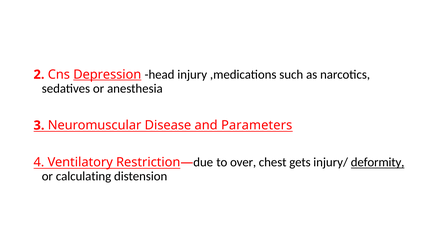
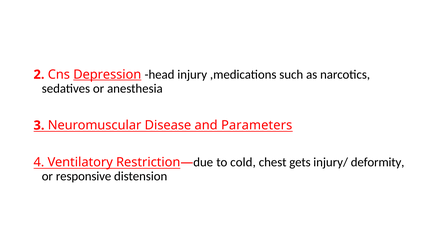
over: over -> cold (243, 162)
deformity underline: present -> none (378, 162)
calculating: calculating -> responsive (84, 176)
